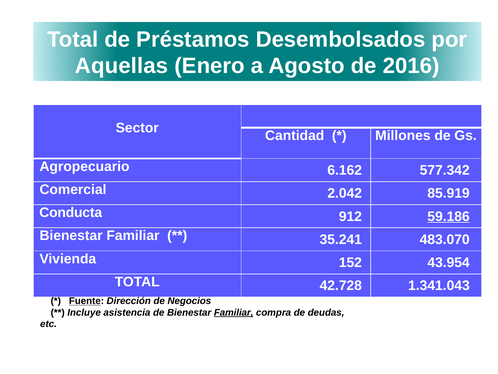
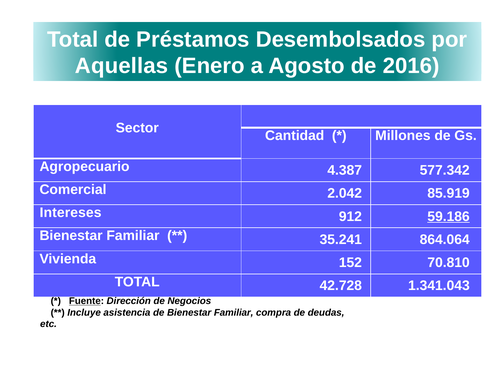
6.162: 6.162 -> 4.387 (345, 170)
Conducta: Conducta -> Intereses (71, 212)
483.070: 483.070 -> 864.064 (445, 239)
43.954: 43.954 -> 70.810 (449, 262)
Familiar underline: present -> none (234, 312)
